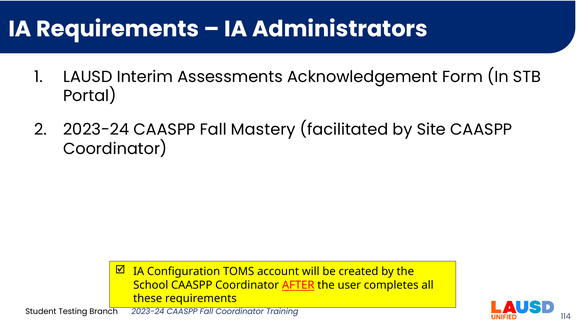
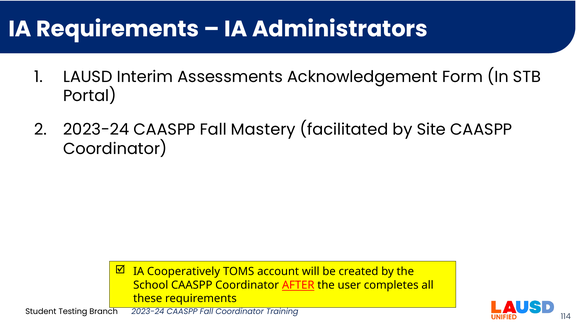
Configuration: Configuration -> Cooperatively (184, 271)
